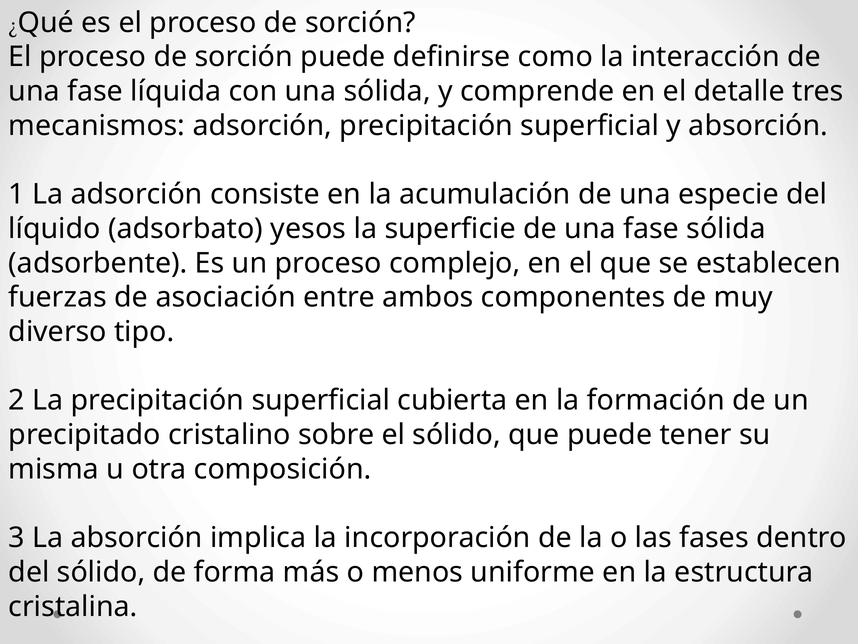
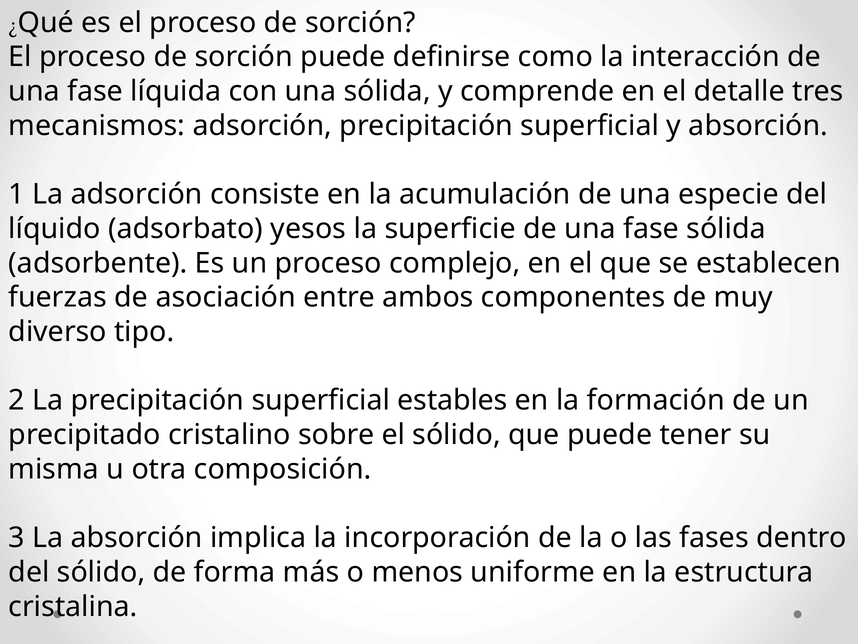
cubierta: cubierta -> estables (452, 400)
